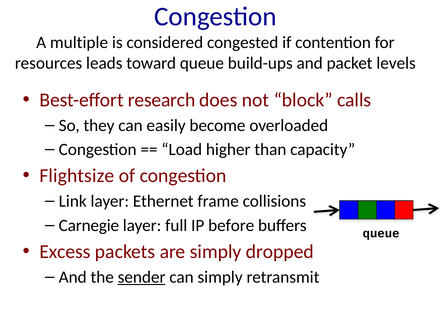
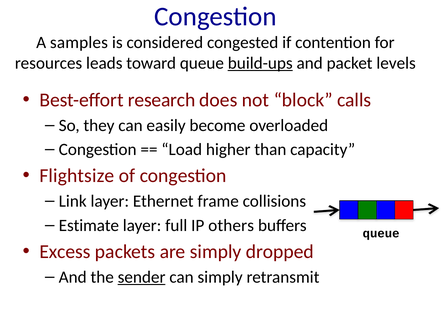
multiple: multiple -> samples (79, 42)
build-ups underline: none -> present (260, 63)
Carnegie: Carnegie -> Estimate (89, 225)
before: before -> others (231, 225)
